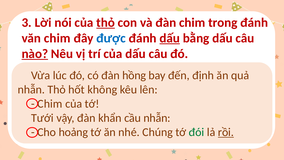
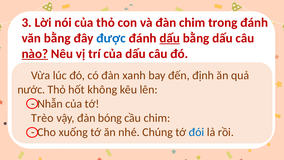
thỏ underline: present -> none (106, 23)
văn chim: chim -> bằng (57, 38)
hồng: hồng -> xanh (134, 75)
nhẫn: nhẫn -> nước (31, 89)
Chim: Chim -> Nhẫn (50, 104)
Tưới: Tưới -> Trèo (42, 118)
khẩn: khẩn -> bóng (110, 118)
cầu nhẫn: nhẫn -> chim (157, 118)
hoảng: hoảng -> xuống (73, 132)
đói colour: green -> blue (197, 132)
rồi underline: present -> none (226, 132)
